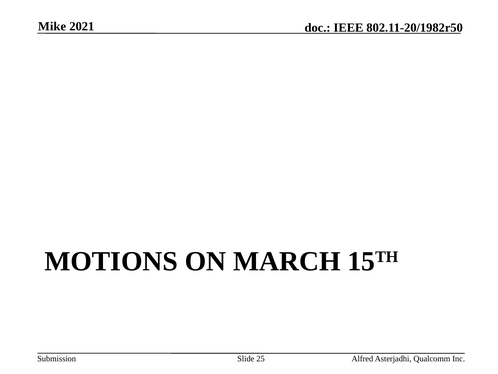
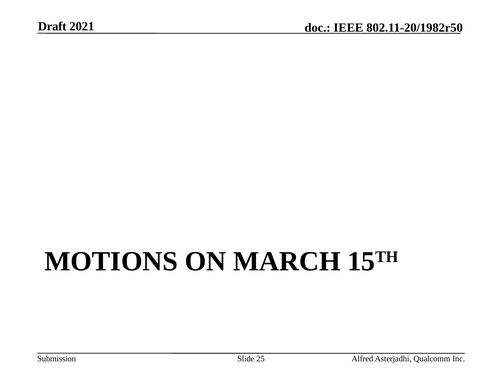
Mike: Mike -> Draft (52, 26)
